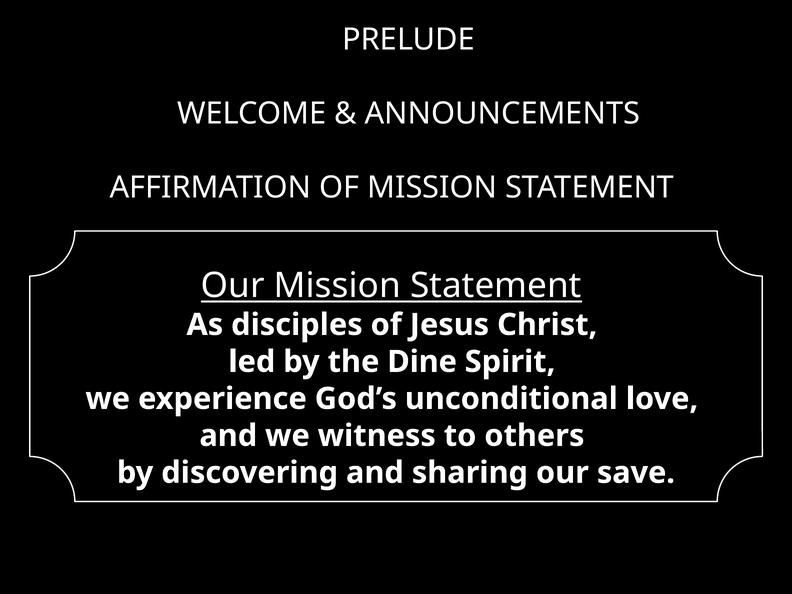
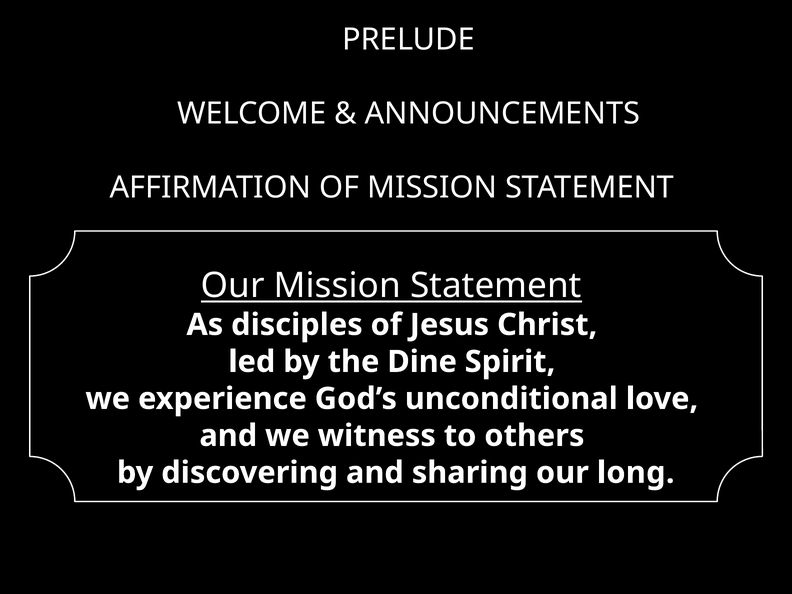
save: save -> long (636, 473)
